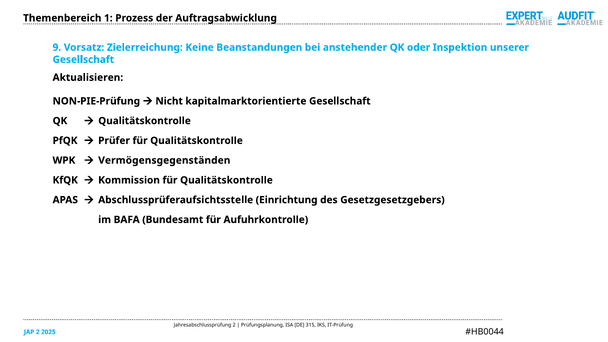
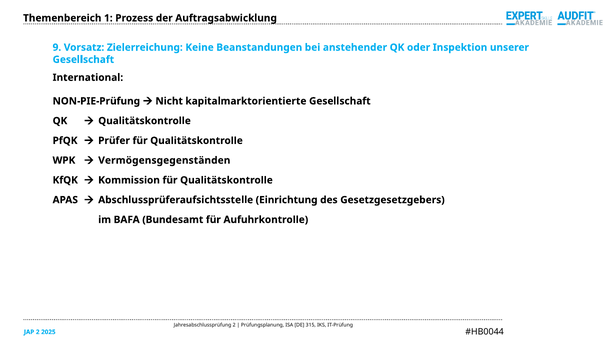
Aktualisieren: Aktualisieren -> International (88, 78)
